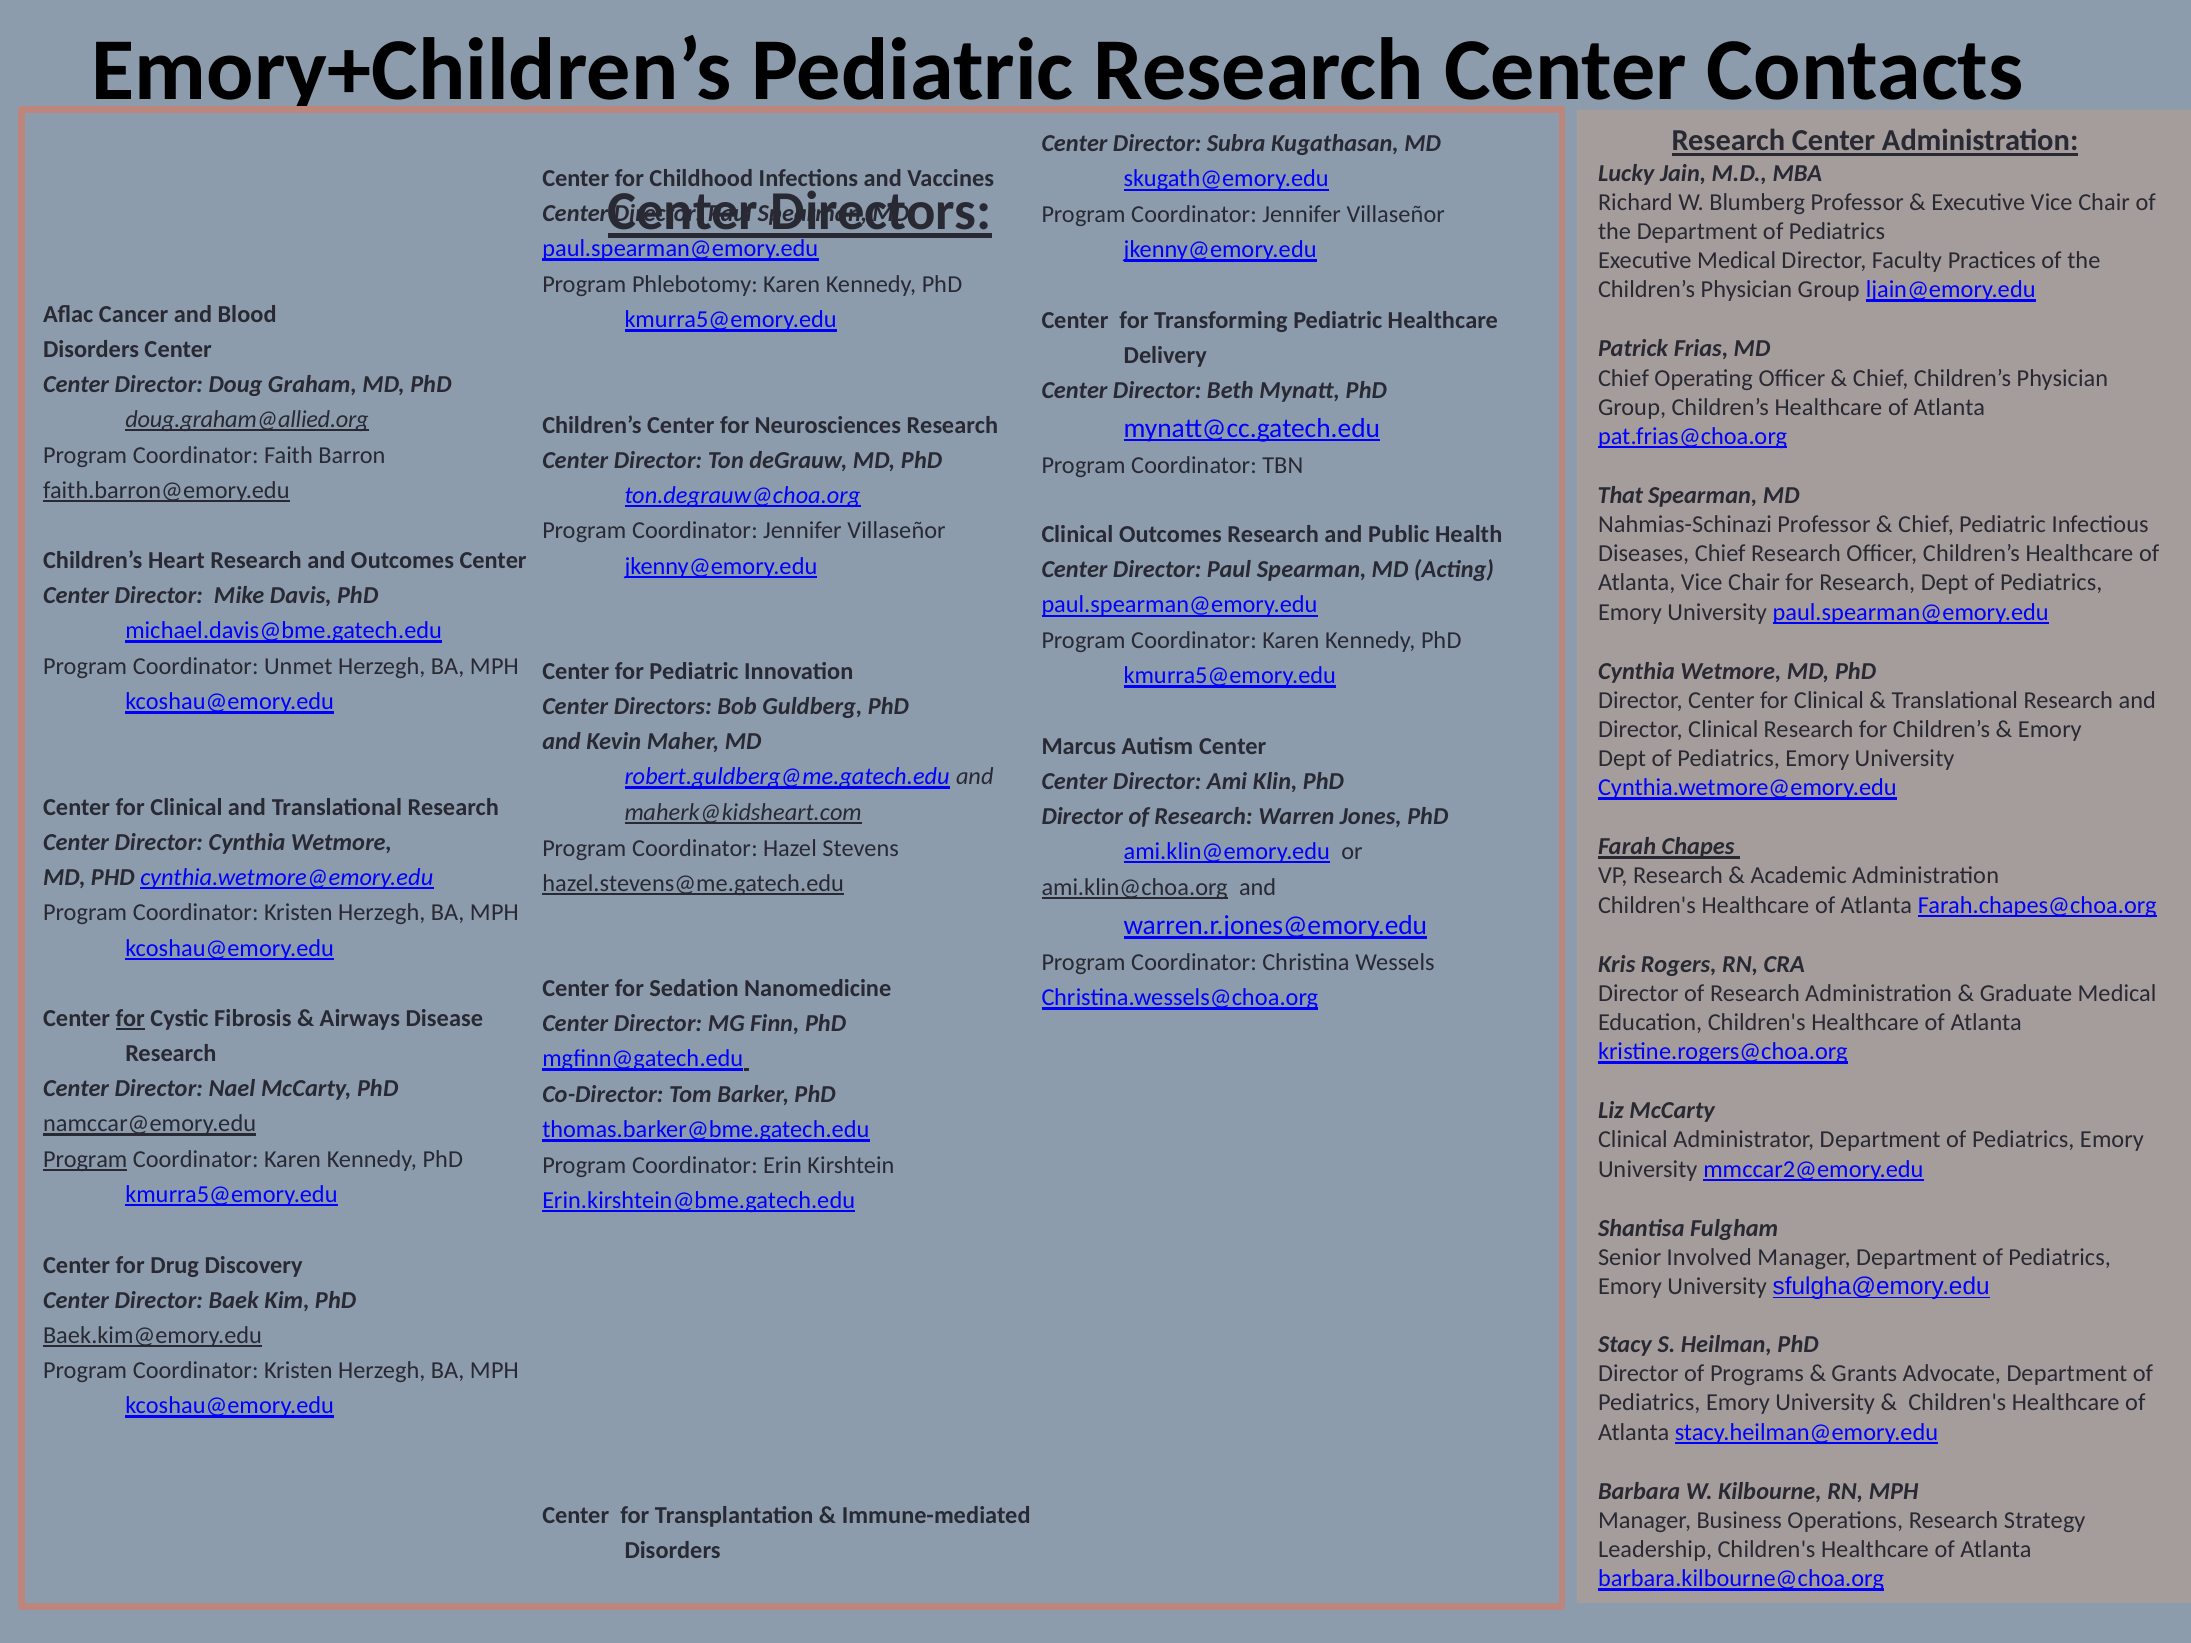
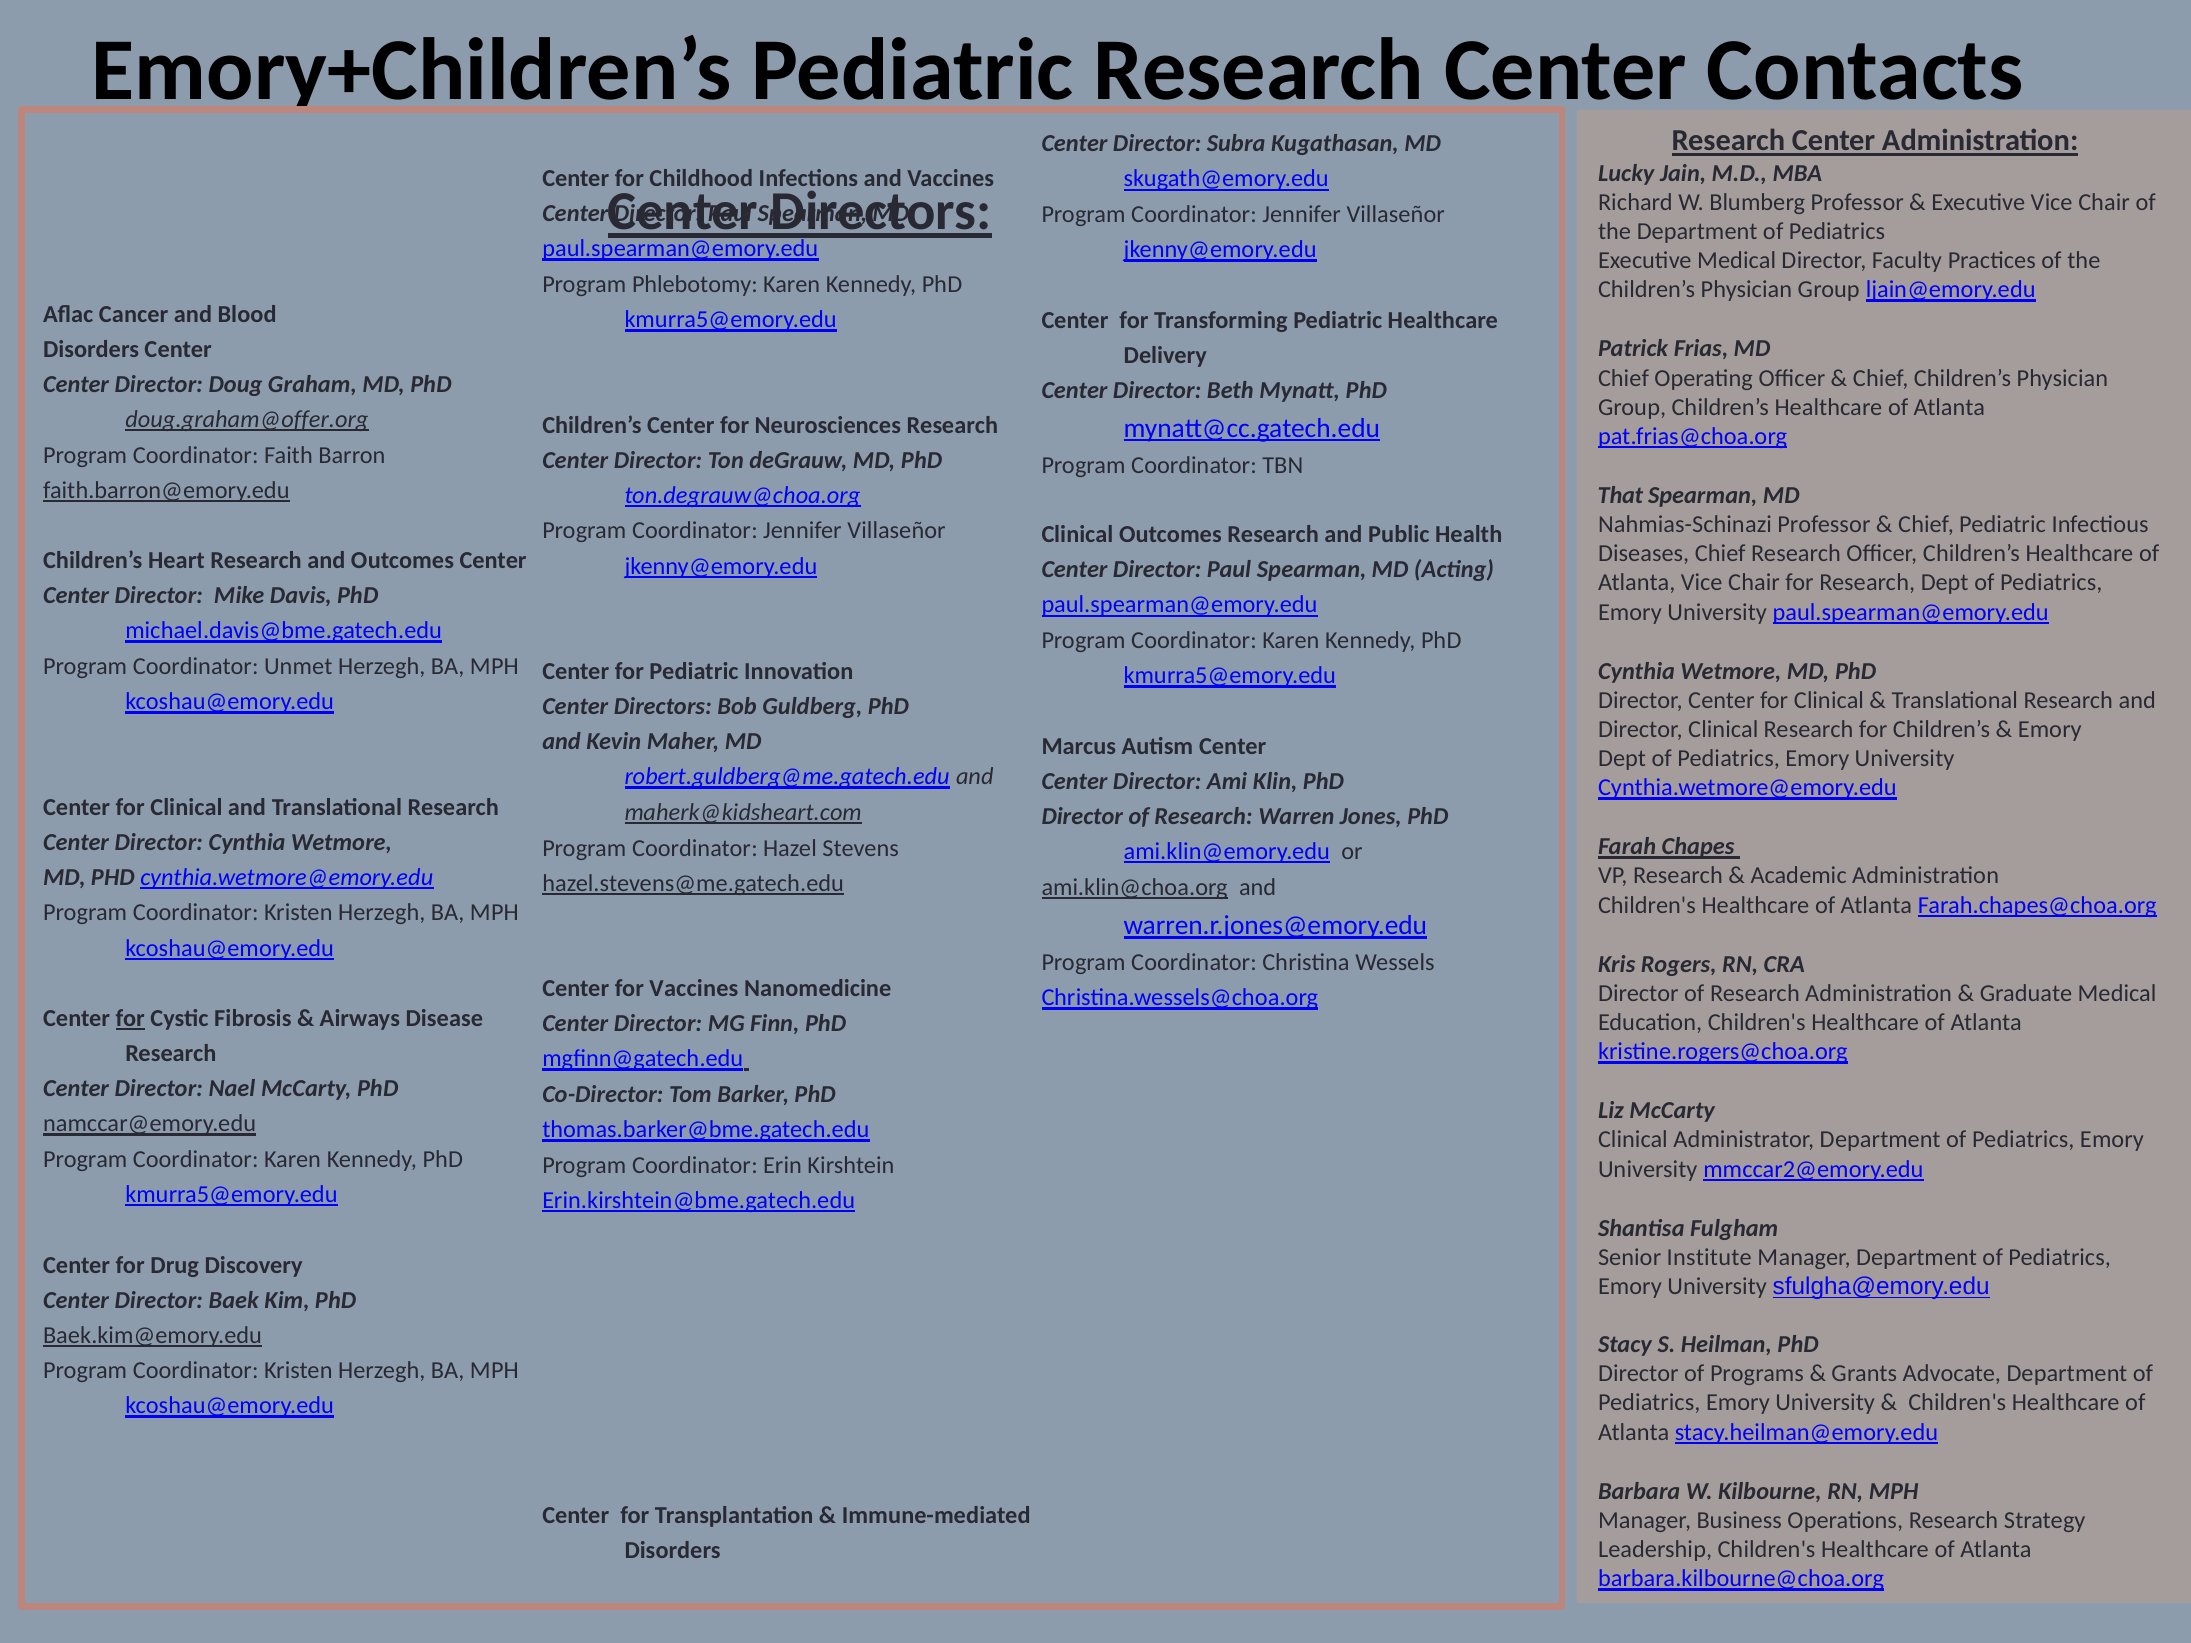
doug.graham@allied.org: doug.graham@allied.org -> doug.graham@offer.org (247, 419)
for Sedation: Sedation -> Vaccines (694, 989)
Program underline: present -> none (85, 1159)
Involved: Involved -> Institute (1709, 1257)
